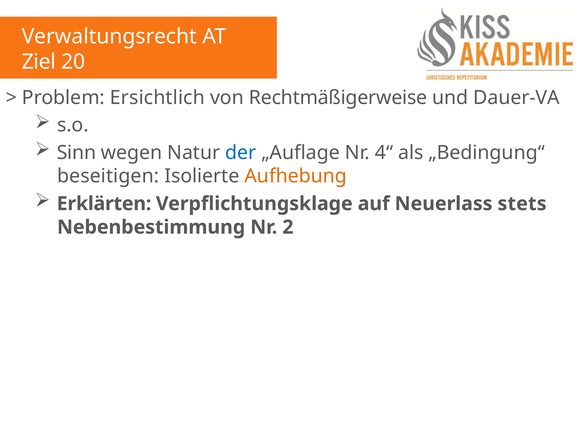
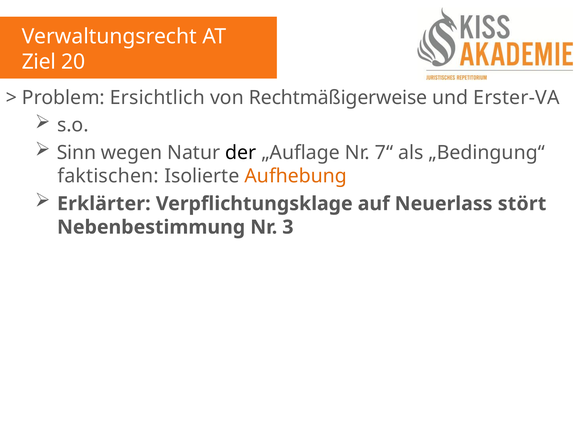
Dauer-VA: Dauer-VA -> Erster-VA (516, 98)
der colour: blue -> black (241, 153)
4“: 4“ -> 7“ (384, 153)
beseitigen: beseitigen -> faktischen (108, 176)
Erklärten: Erklärten -> Erklärter (104, 203)
stets: stets -> stört (522, 203)
2: 2 -> 3 (288, 227)
